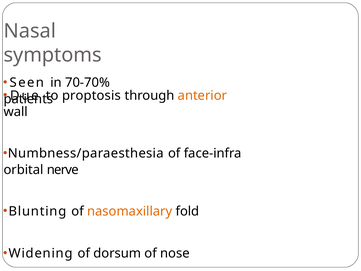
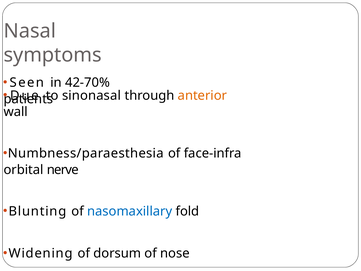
70-70%: 70-70% -> 42-70% (87, 83)
proptosis: proptosis -> sinonasal (91, 95)
nasomaxillary colour: orange -> blue (130, 211)
